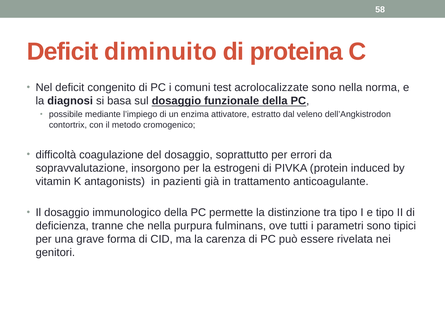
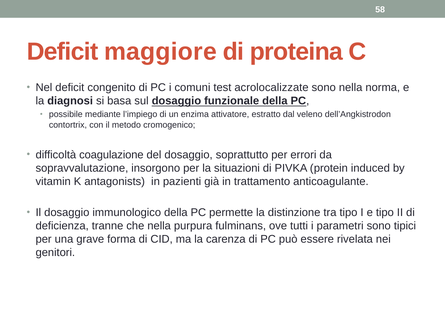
diminuito: diminuito -> maggiore (160, 52)
estrogeni: estrogeni -> situazioni (237, 168)
